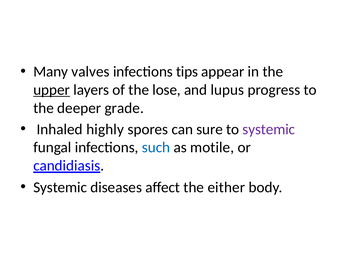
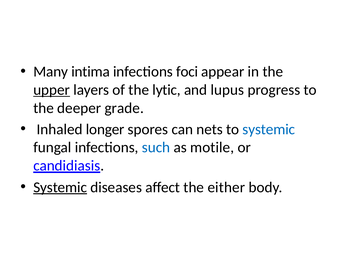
valves: valves -> intima (91, 72)
tips: tips -> foci (187, 72)
lose: lose -> lytic (167, 90)
highly: highly -> longer (105, 129)
sure: sure -> nets (210, 129)
systemic colour: purple -> blue (269, 129)
Systemic underline: none -> present (60, 187)
